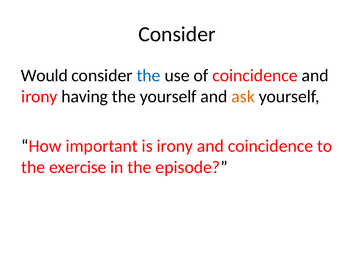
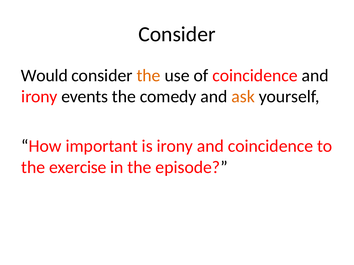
the colour: blue -> orange (149, 76)
having: having -> events (85, 97)
the yourself: yourself -> comedy (168, 97)
